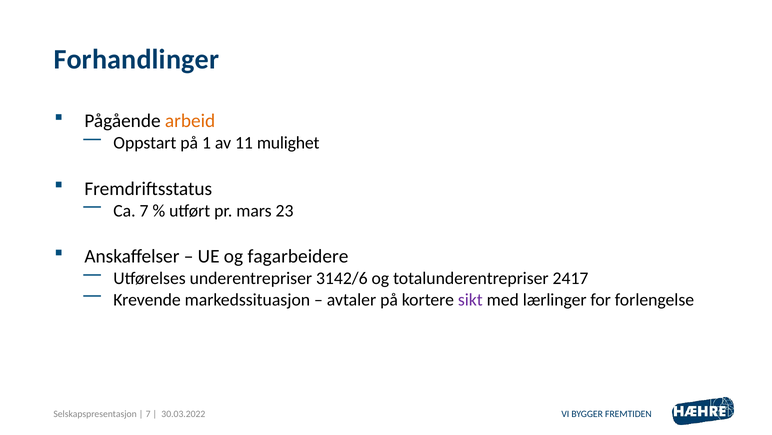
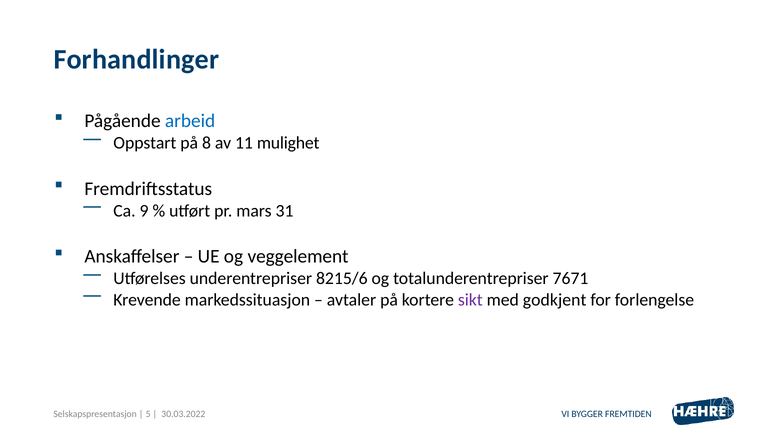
arbeid colour: orange -> blue (190, 121)
1: 1 -> 8 (207, 143)
Ca 7: 7 -> 9 (144, 210)
23: 23 -> 31 (285, 210)
fagarbeidere: fagarbeidere -> veggelement (298, 256)
3142/6: 3142/6 -> 8215/6 (342, 278)
2417: 2417 -> 7671 (571, 278)
lærlinger: lærlinger -> godkjent (555, 299)
7: 7 -> 5 (148, 413)
